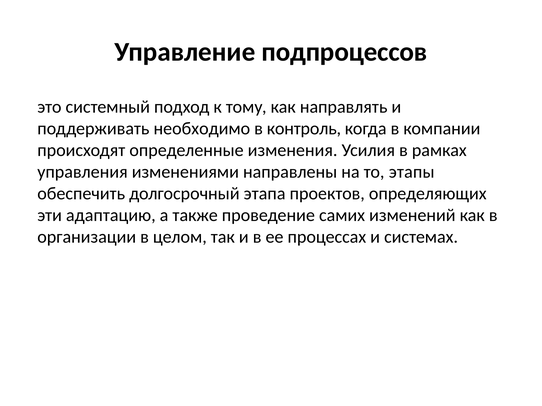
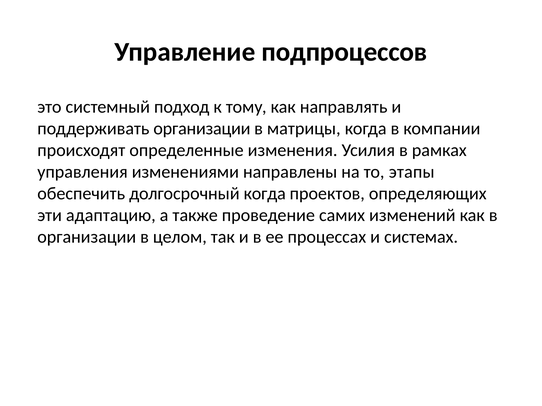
поддерживать необходимо: необходимо -> организации (202, 129)
контроль: контроль -> матрицы (304, 129)
долгосрочный этапа: этапа -> когда (265, 194)
